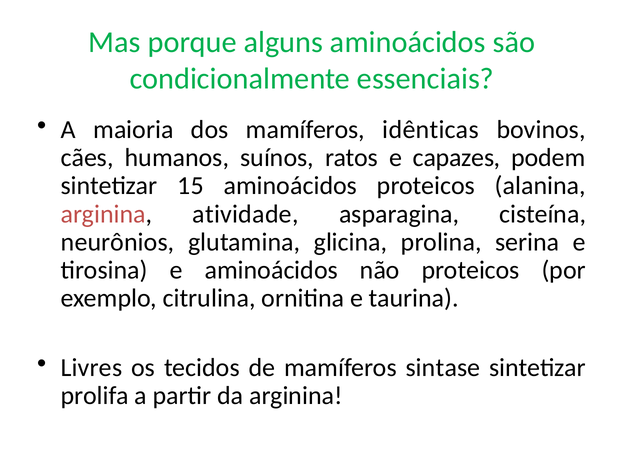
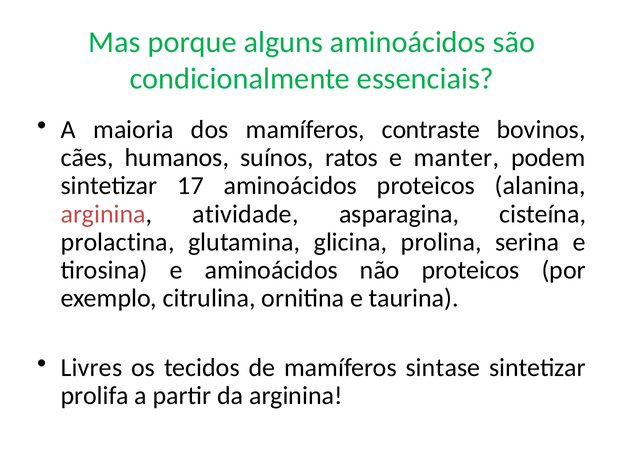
idênticas: idênticas -> contraste (431, 130)
capazes: capazes -> manter (456, 158)
15: 15 -> 17 (191, 186)
neurônios: neurônios -> prolactina (118, 242)
